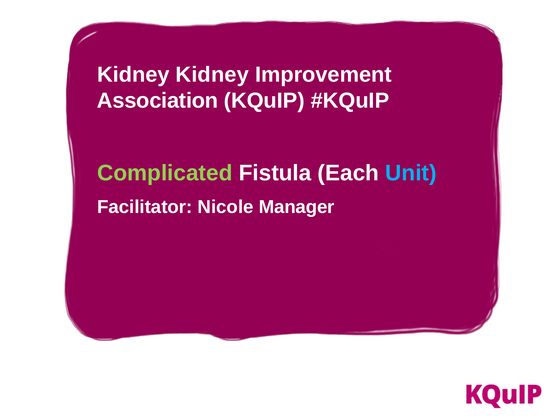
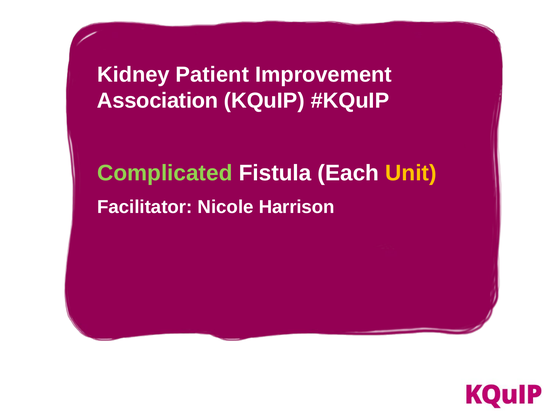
Kidney Kidney: Kidney -> Patient (212, 75)
Unit colour: light blue -> yellow (411, 173)
Manager: Manager -> Harrison (297, 207)
